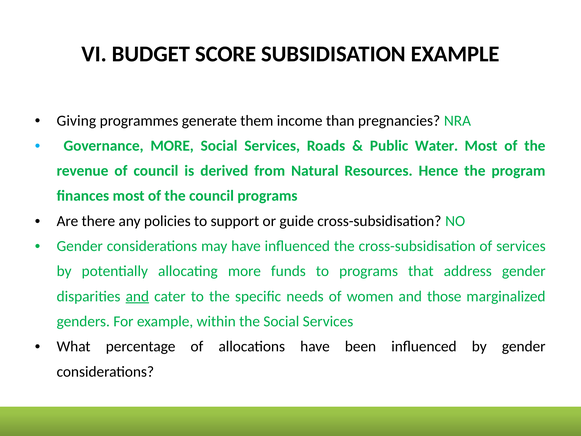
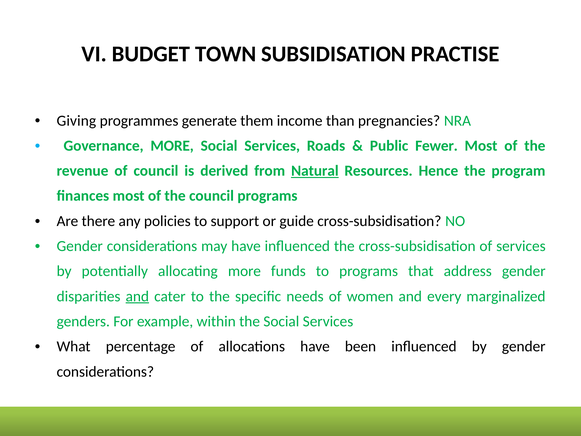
SCORE: SCORE -> TOWN (226, 54)
SUBSIDISATION EXAMPLE: EXAMPLE -> PRACTISE (455, 54)
Water: Water -> Fewer (437, 146)
Natural underline: none -> present (315, 171)
those: those -> every (444, 296)
